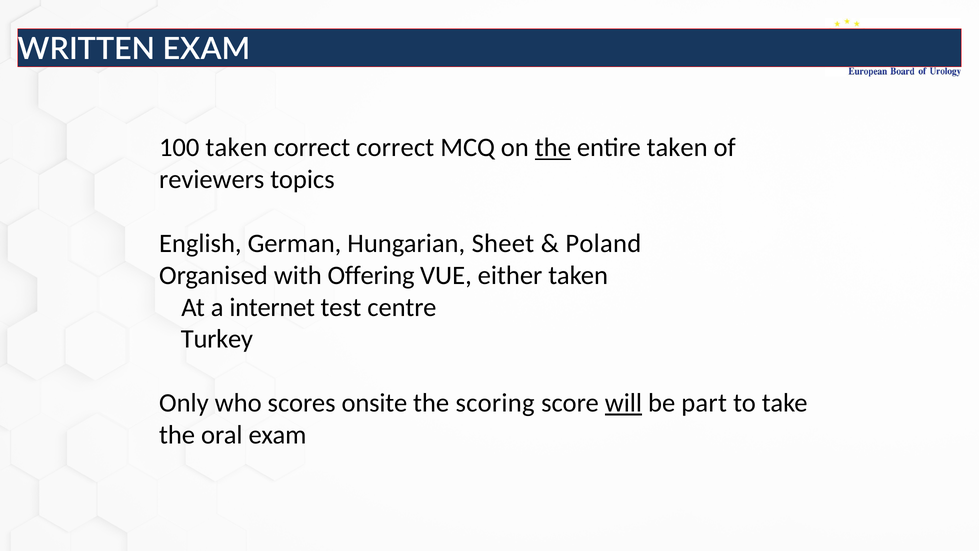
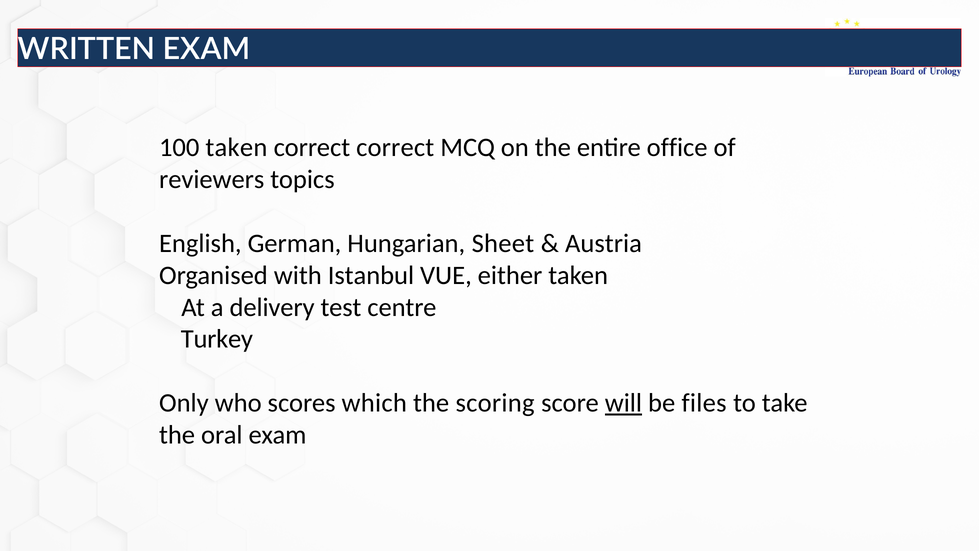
the underline: present -> none (553, 148)
entire taken: taken -> office (677, 148)
Poland: Poland -> Austria (603, 243)
Offering: Offering -> Istanbul (371, 275)
internet: internet -> delivery (272, 307)
onsite: onsite -> which (374, 403)
part: part -> files (704, 403)
